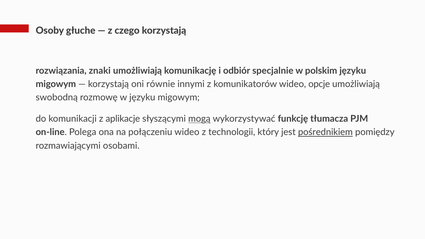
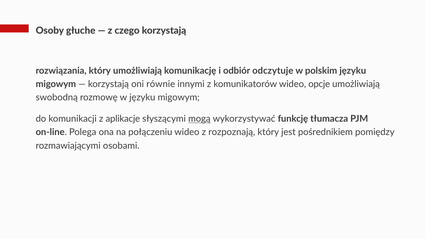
rozwiązania znaki: znaki -> który (100, 71)
specjalnie: specjalnie -> odczytuje (273, 71)
technologii: technologii -> rozpoznają (232, 132)
pośrednikiem underline: present -> none (325, 132)
